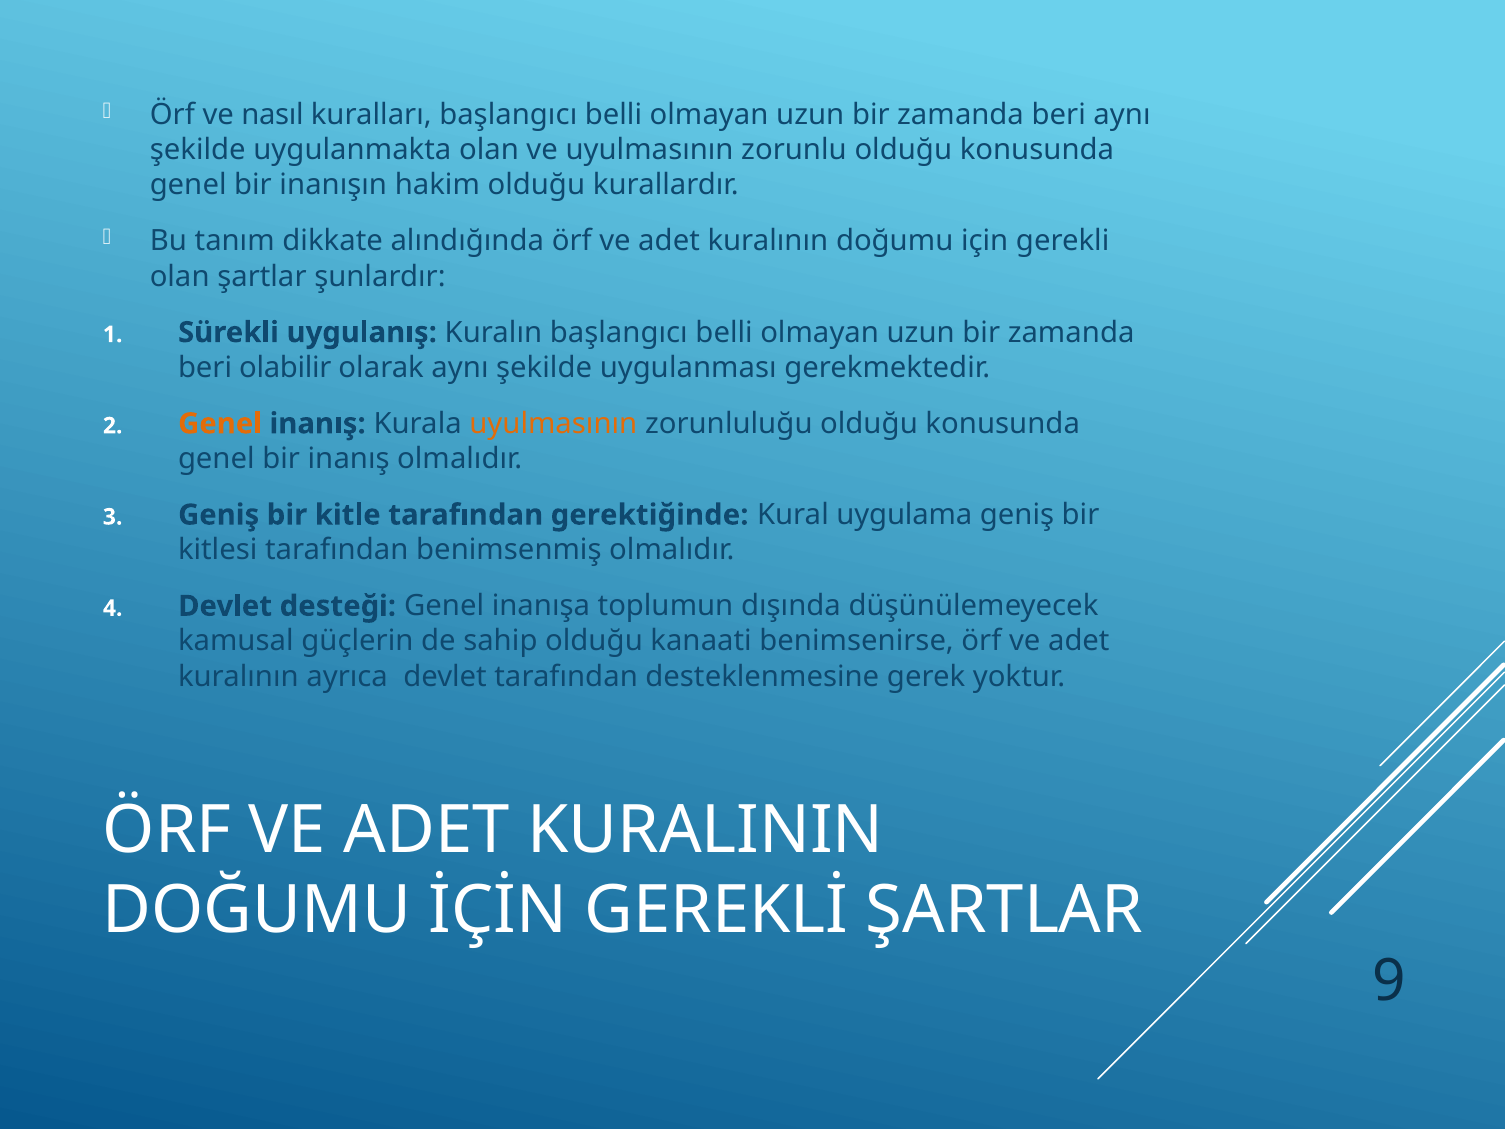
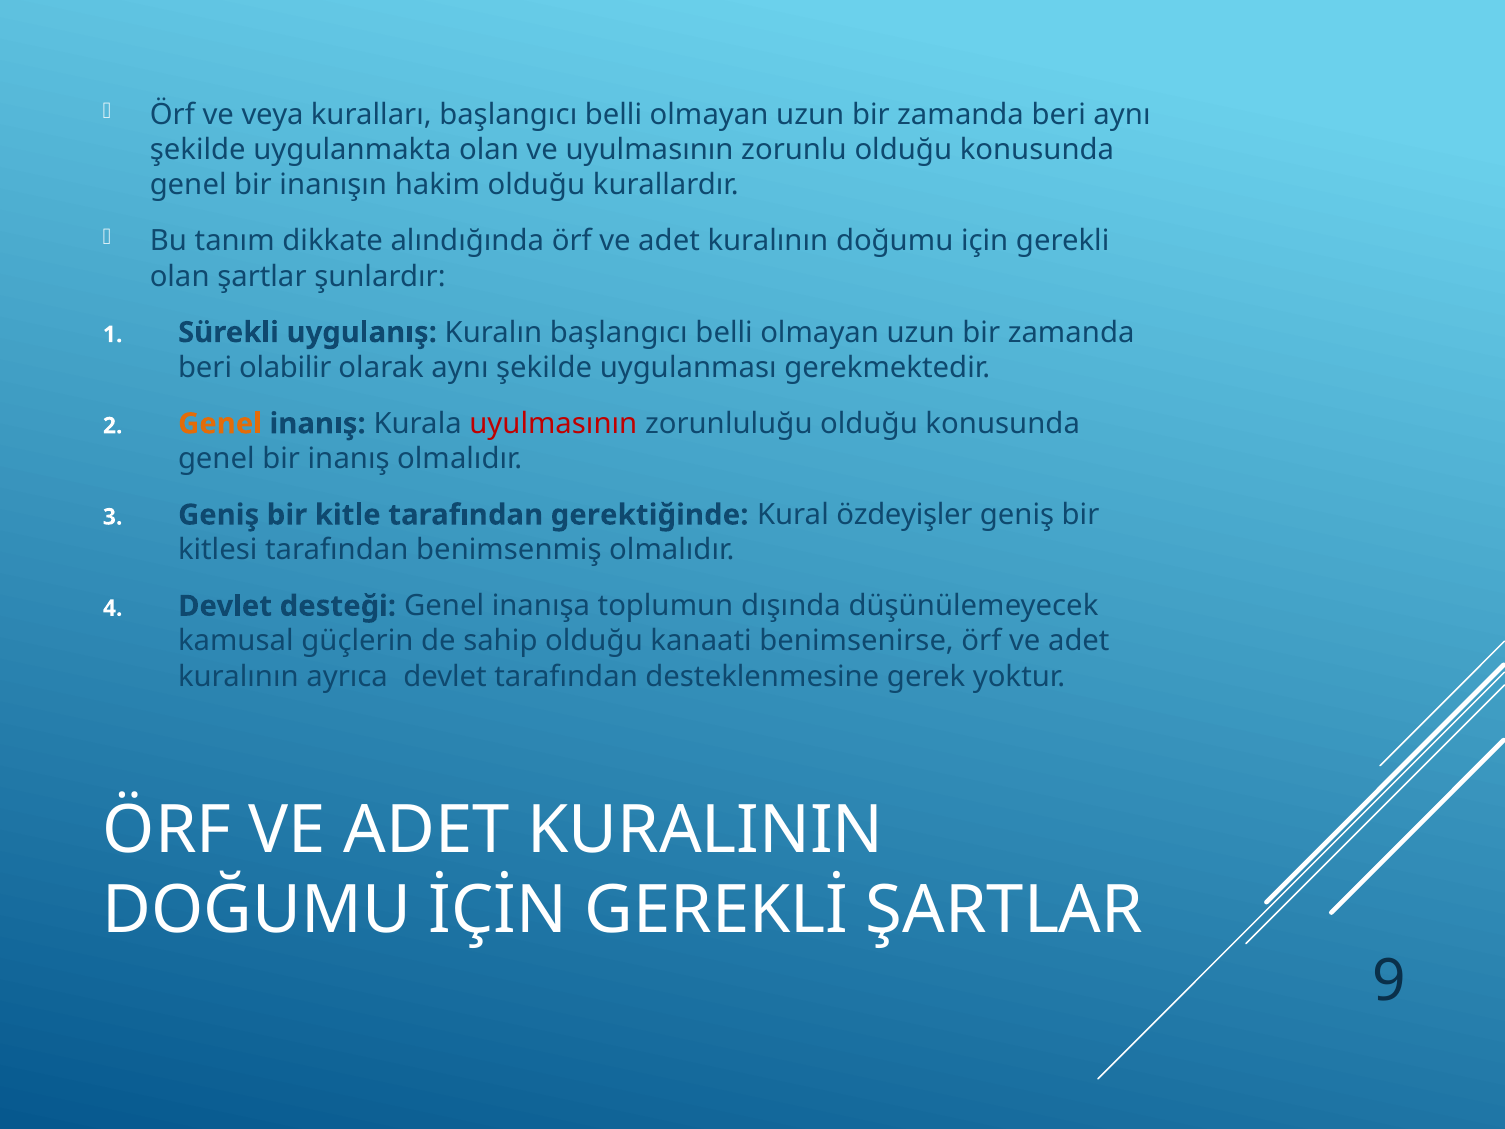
nasıl: nasıl -> veya (273, 115)
uyulmasının colour: orange -> red (553, 424)
uygulama: uygulama -> özdeyişler (904, 515)
